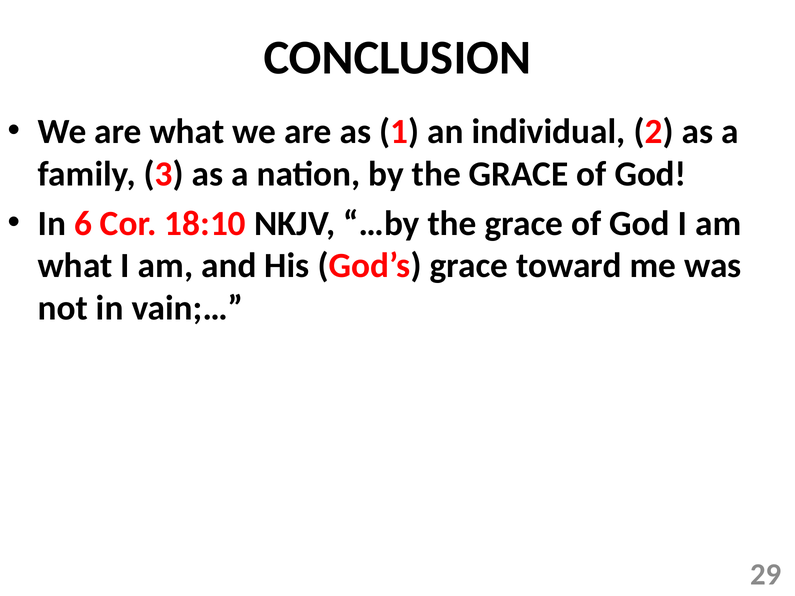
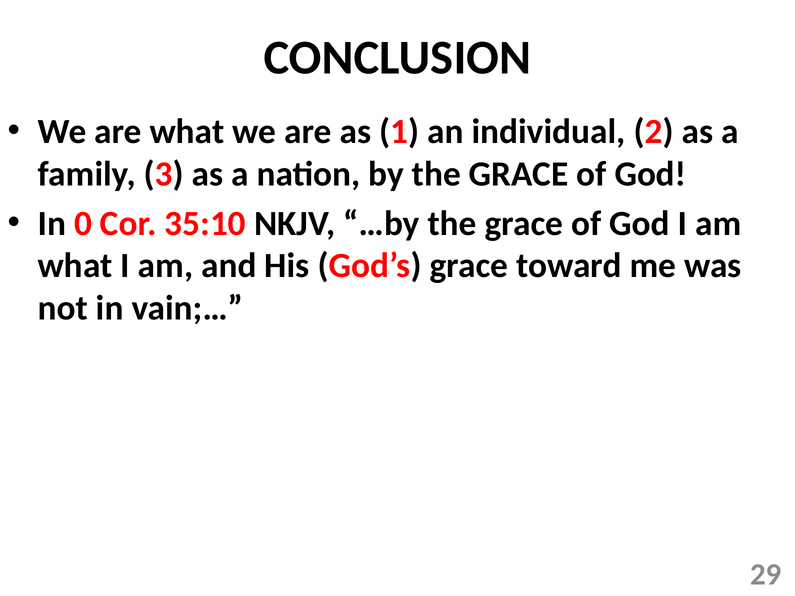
6: 6 -> 0 (83, 223)
18:10: 18:10 -> 35:10 (205, 223)
